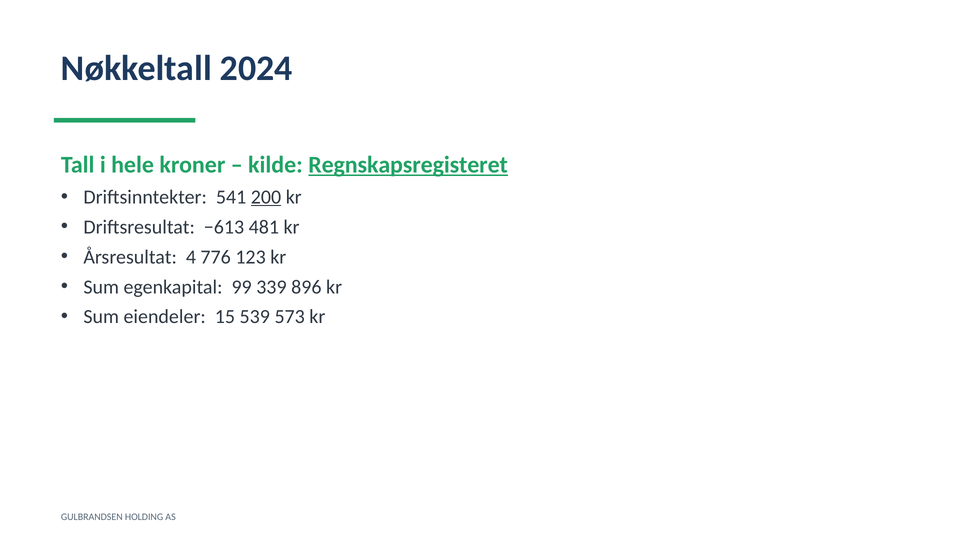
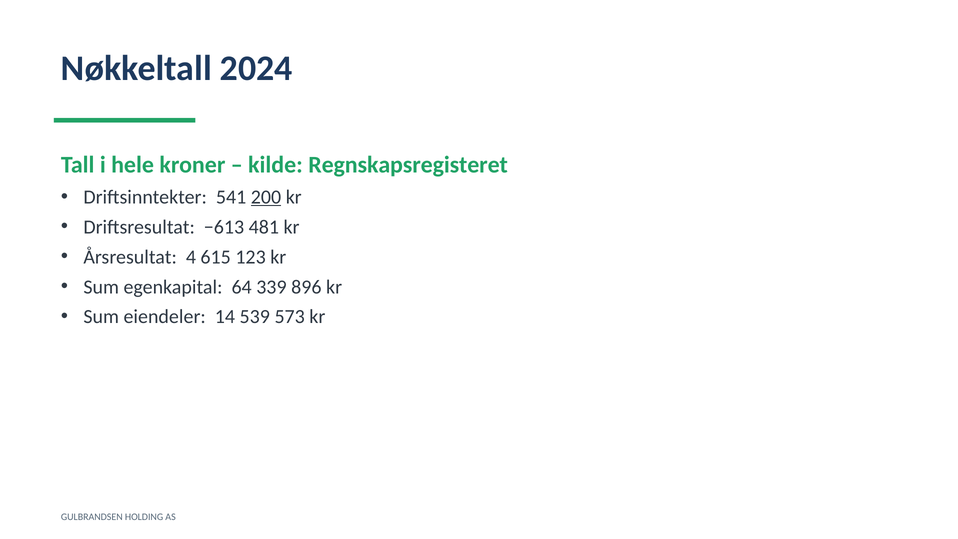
Regnskapsregisteret underline: present -> none (408, 165)
776: 776 -> 615 (216, 257)
99: 99 -> 64 (242, 287)
15: 15 -> 14 (225, 317)
